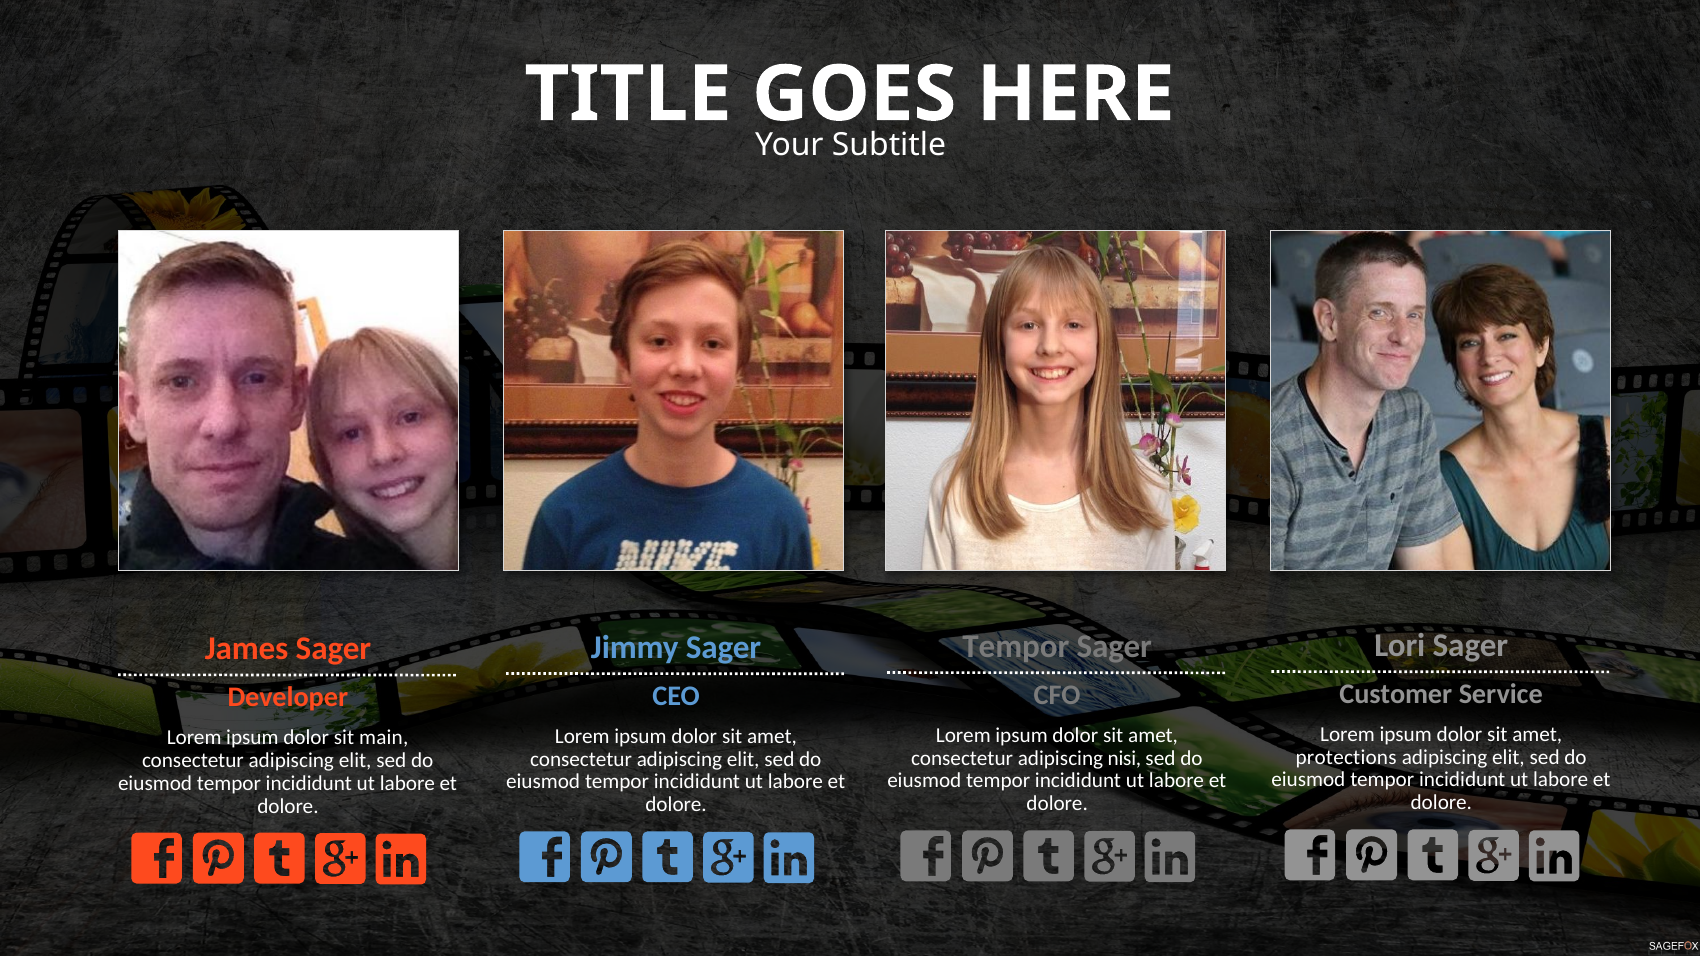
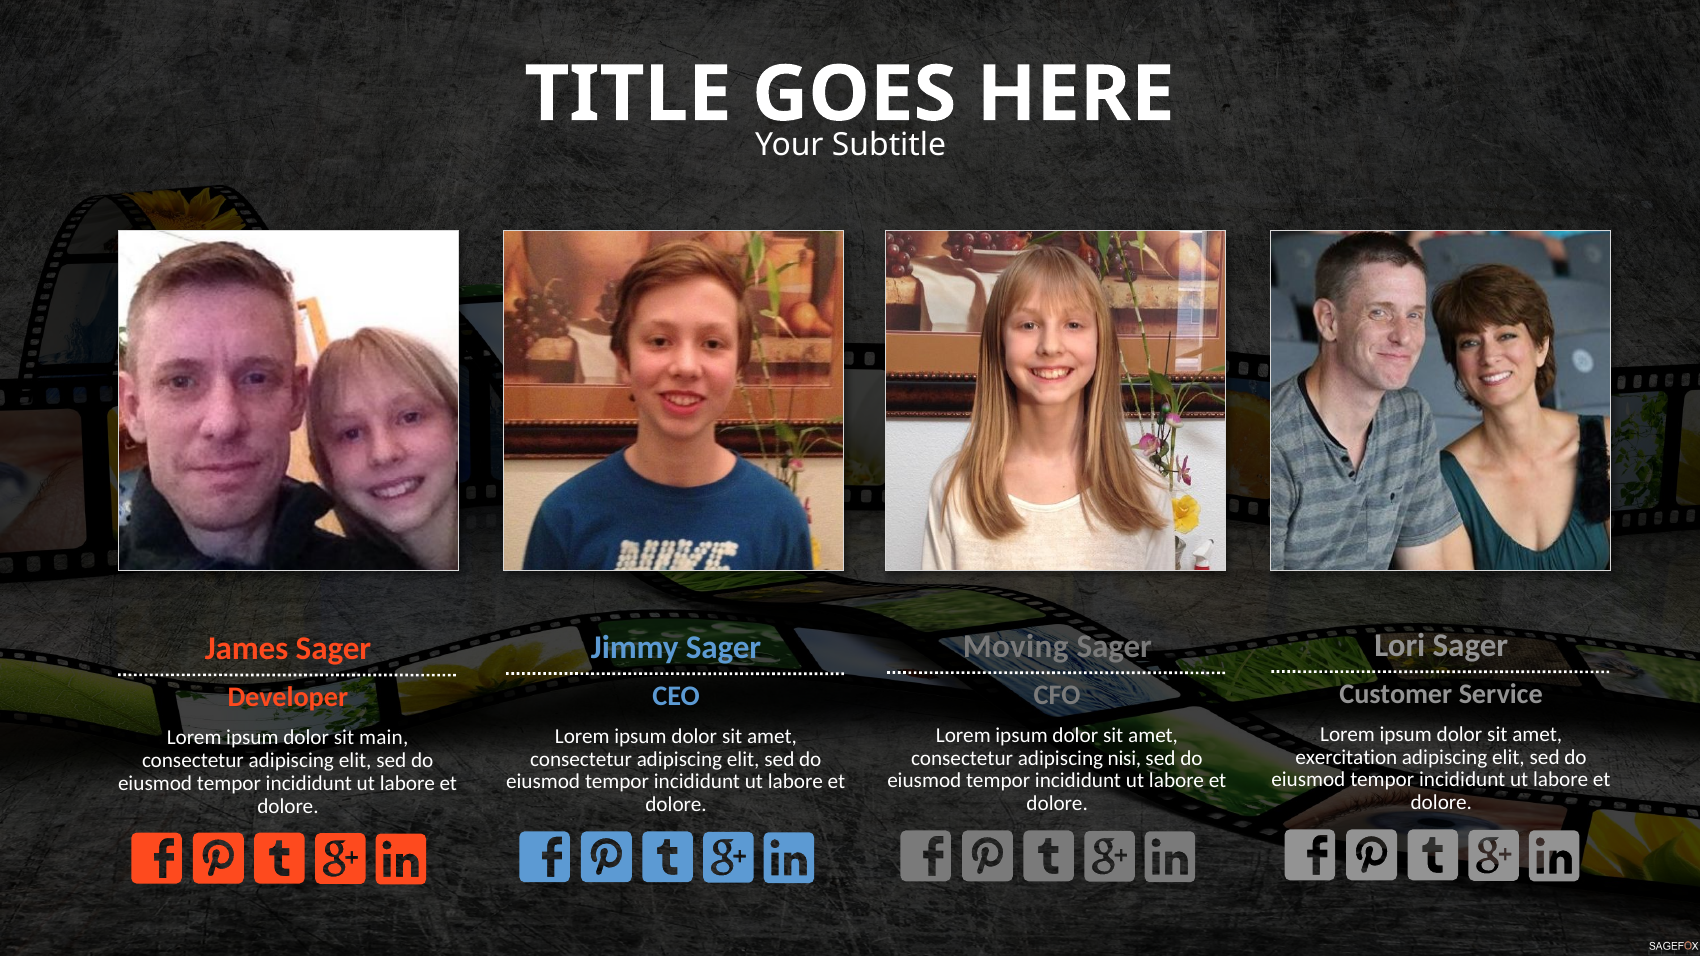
Tempor: Tempor -> Moving (1016, 646)
protections: protections -> exercitation (1346, 757)
